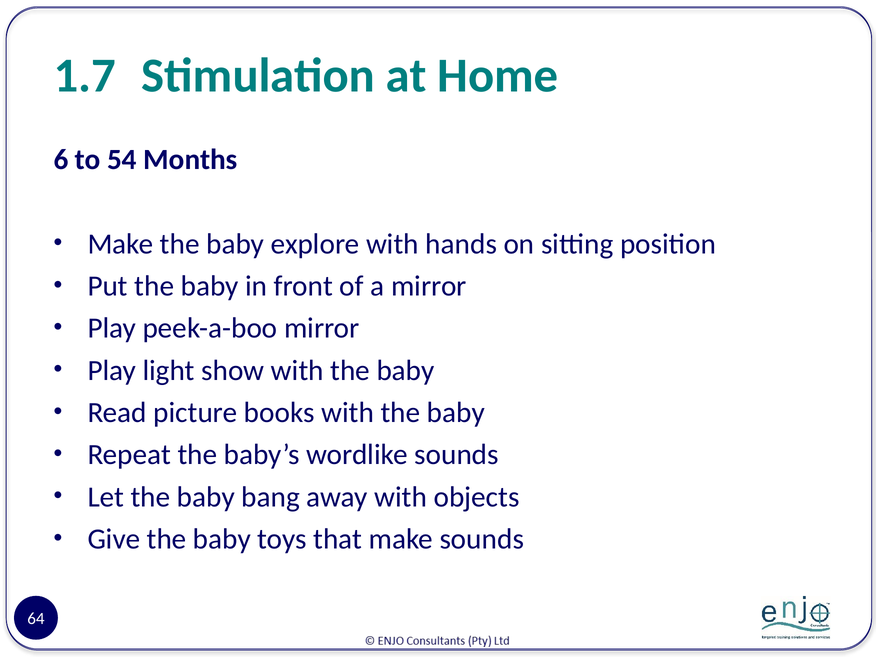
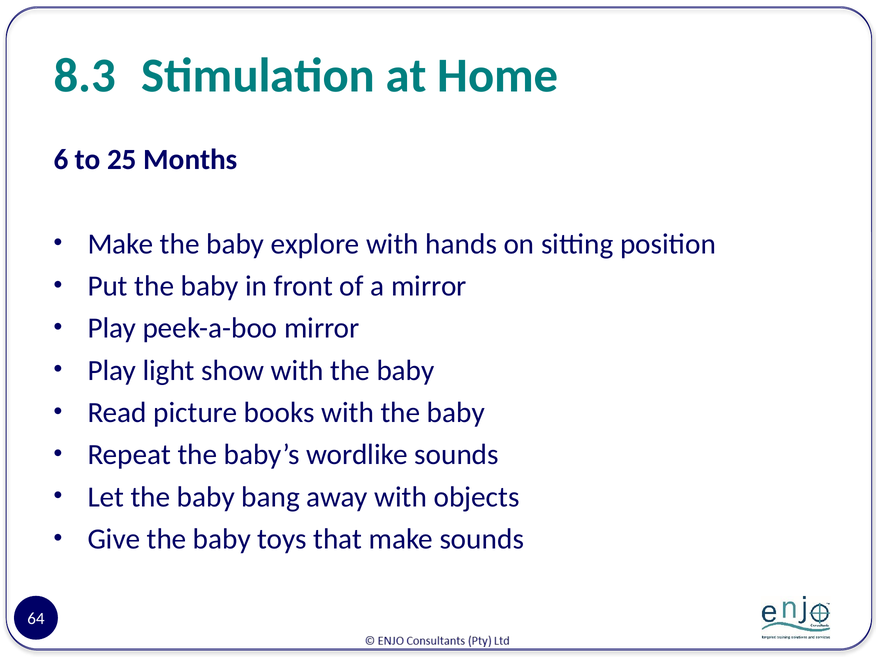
1.7: 1.7 -> 8.3 (85, 76)
54: 54 -> 25 (122, 160)
